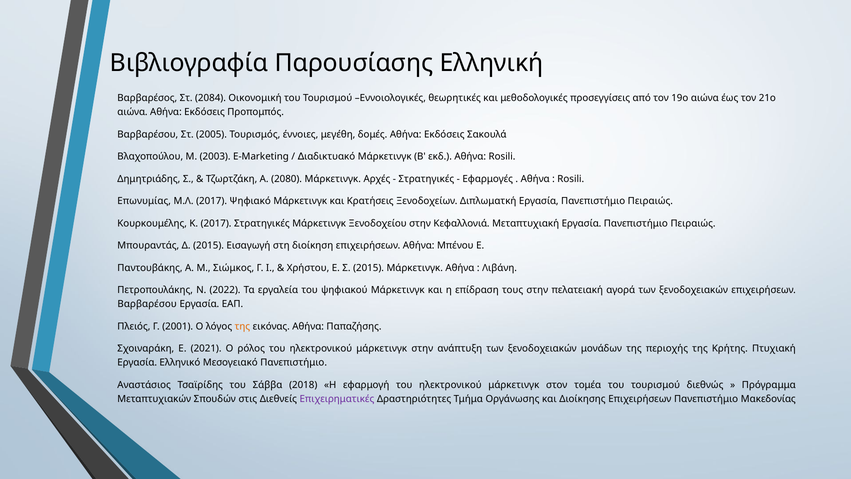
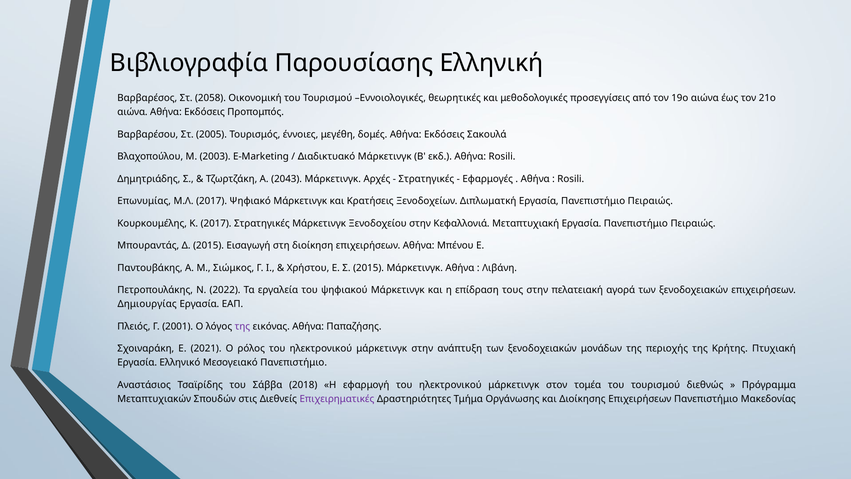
2084: 2084 -> 2058 (210, 98)
2080: 2080 -> 2043 (287, 179)
Βαρβαρέσου: Βαρβαρέσου -> Δημιουργίας (147, 304)
της colour: orange -> purple (242, 326)
